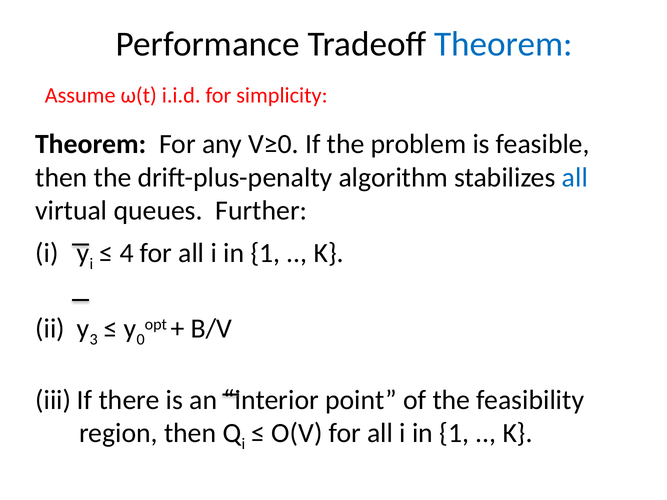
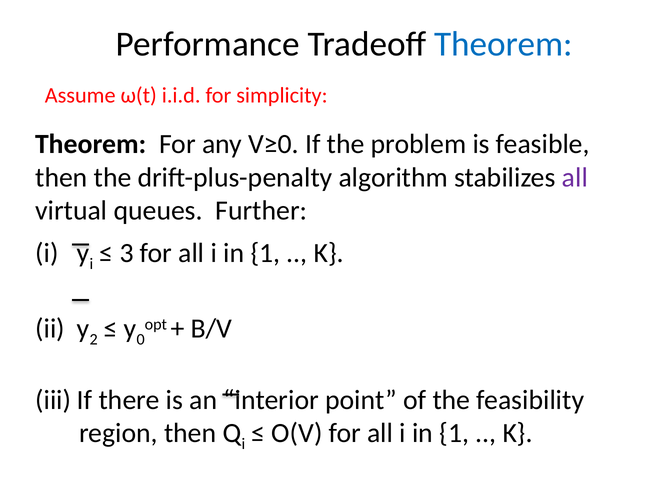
all colour: blue -> purple (575, 178)
4: 4 -> 3 (127, 253)
3: 3 -> 2 (94, 340)
